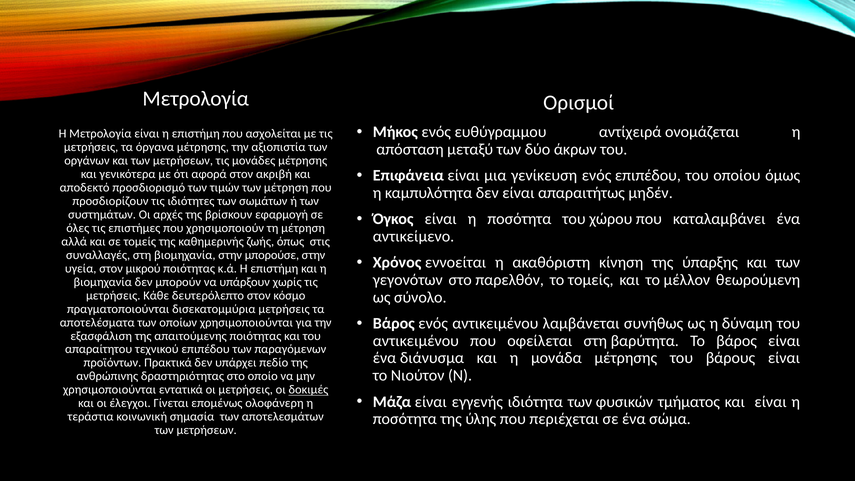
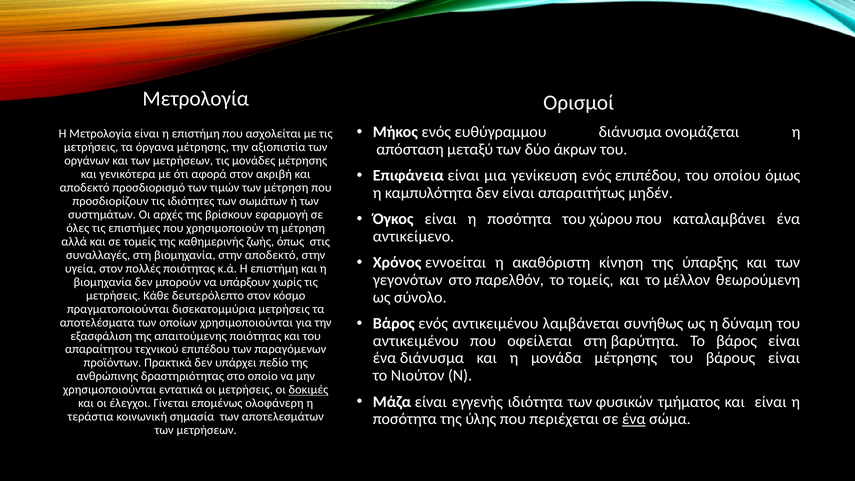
ευθύγραμμου αντίχειρά: αντίχειρά -> διάνυσμα (630, 132)
στην μπορούσε: μπορούσε -> αποδεκτό (272, 255)
μικρού: μικρού -> πολλές (143, 268)
ένα underline: none -> present (634, 419)
